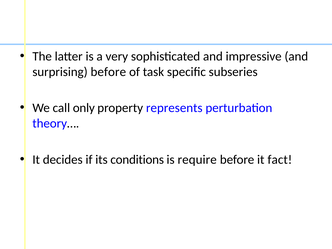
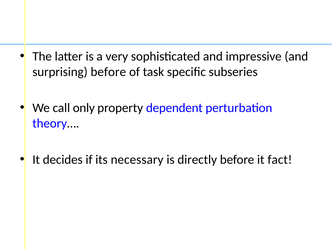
represents: represents -> dependent (174, 108)
conditions: conditions -> necessary (137, 160)
require: require -> directly (197, 160)
